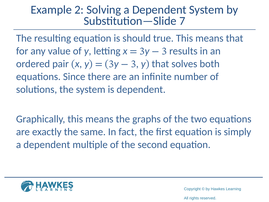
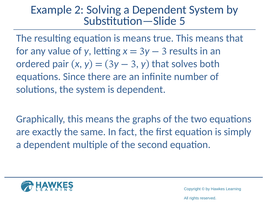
7: 7 -> 5 (182, 21)
is should: should -> means (137, 38)
